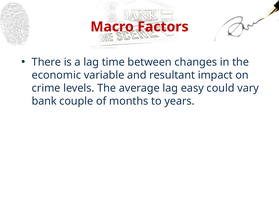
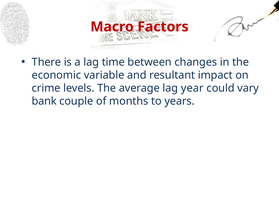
easy: easy -> year (192, 88)
